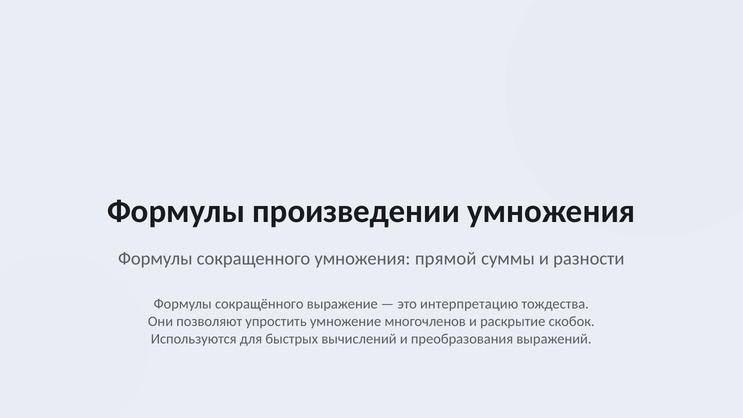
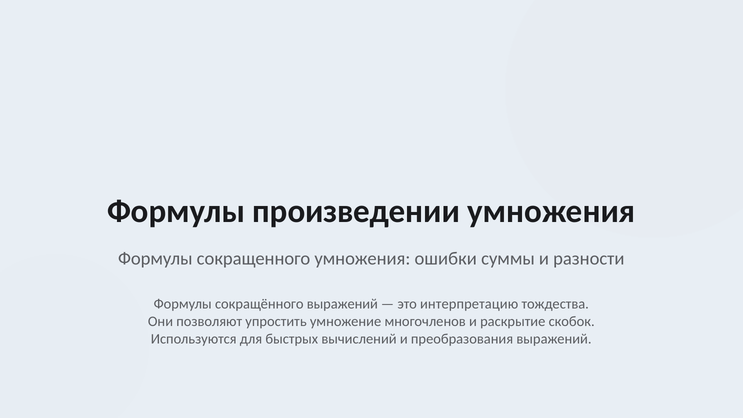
прямой: прямой -> ошибки (446, 259)
сокращённого выражение: выражение -> выражений (342, 304)
